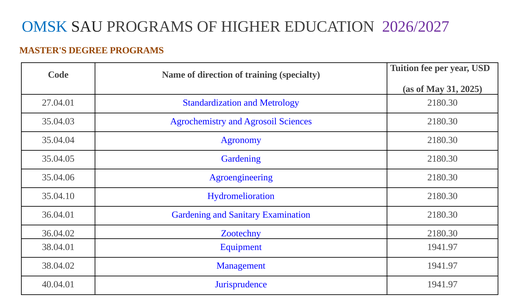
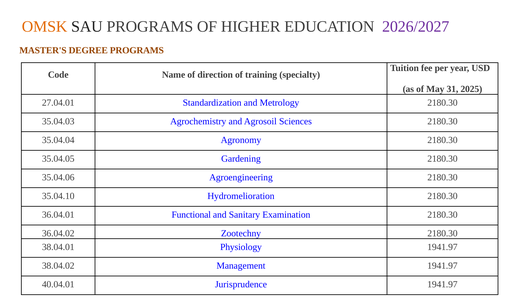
OMSK colour: blue -> orange (45, 27)
36.04.01 Gardening: Gardening -> Functional (191, 215)
Equipment: Equipment -> Physiology (241, 247)
